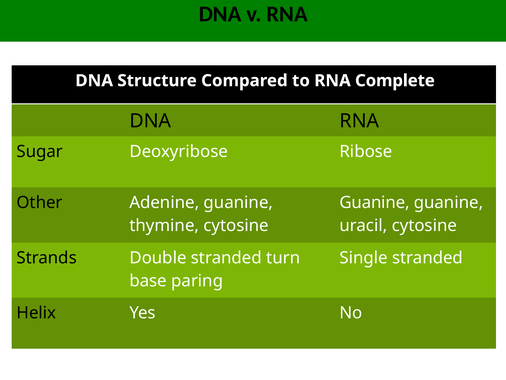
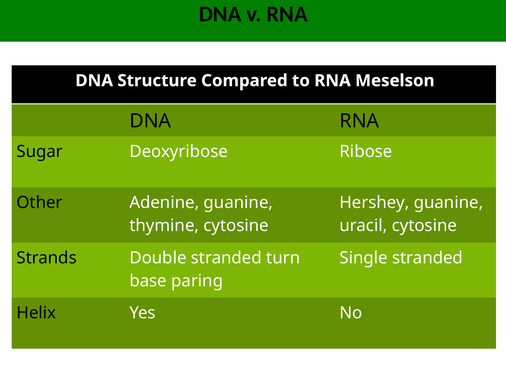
Complete: Complete -> Meselson (395, 81)
Guanine: Guanine -> Hershey (374, 202)
